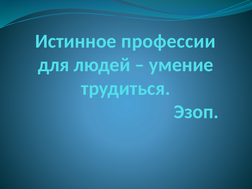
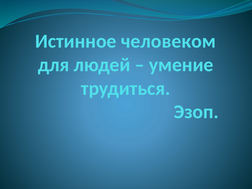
профессии: профессии -> человеком (168, 41)
